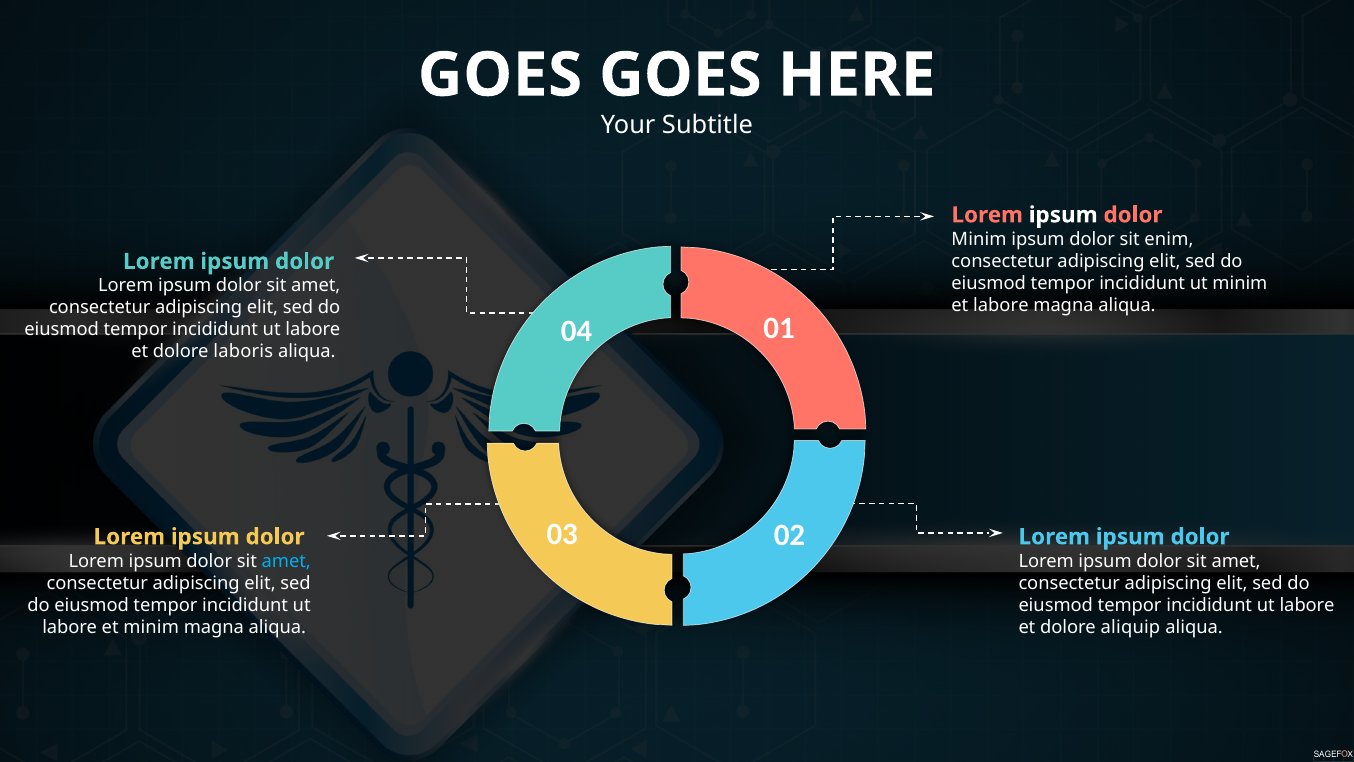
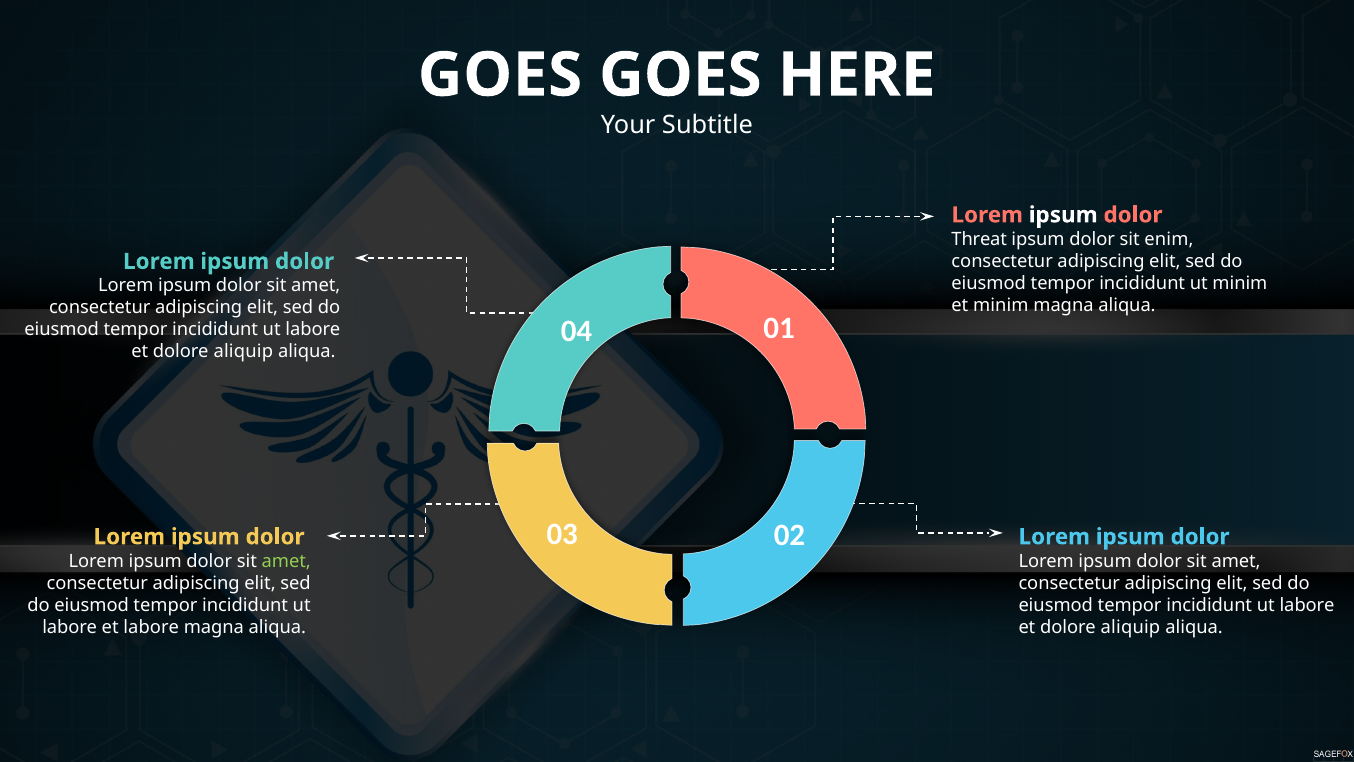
Minim: Minim -> Threat (979, 239)
et labore: labore -> minim (1001, 305)
laboris: laboris -> aliquip (243, 352)
amet colour: light blue -> light green (286, 561)
et minim: minim -> labore (151, 627)
